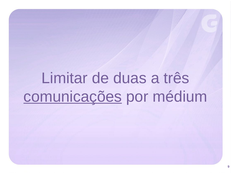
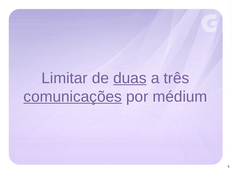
duas underline: none -> present (130, 78)
